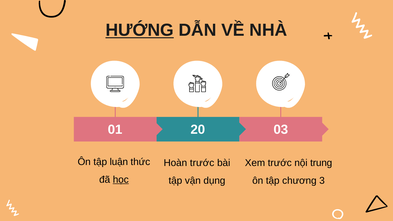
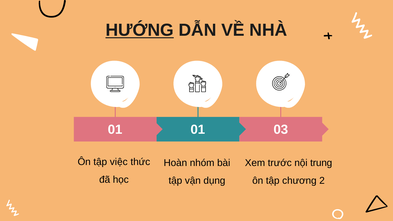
01 20: 20 -> 01 (198, 130)
luận: luận -> việc (119, 162)
Hoàn trước: trước -> nhóm (202, 163)
học underline: present -> none (121, 180)
3: 3 -> 2 (322, 181)
